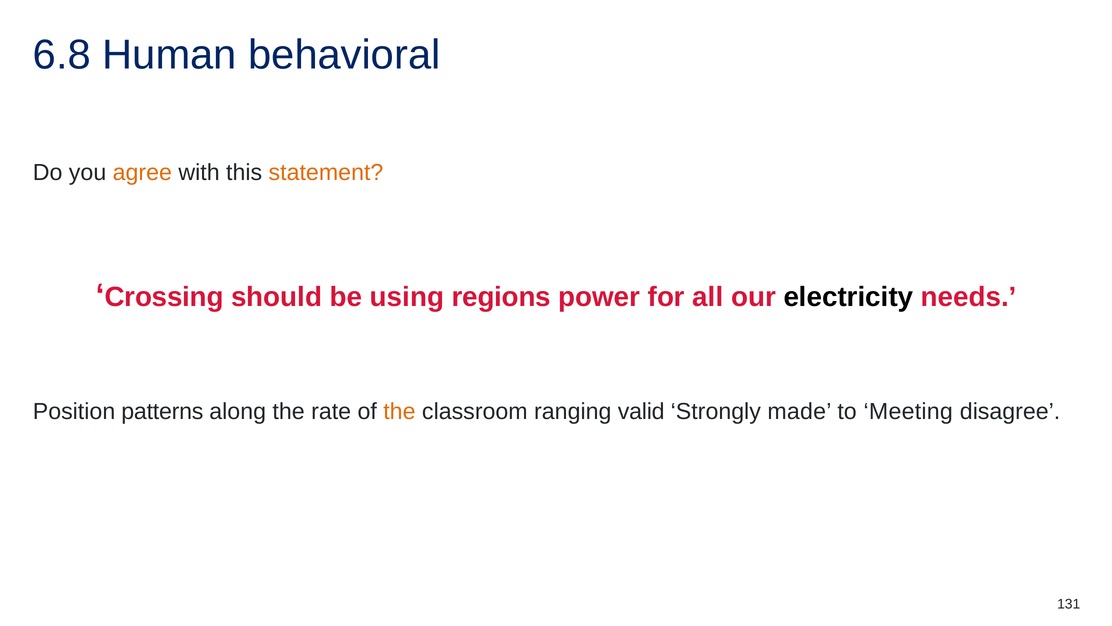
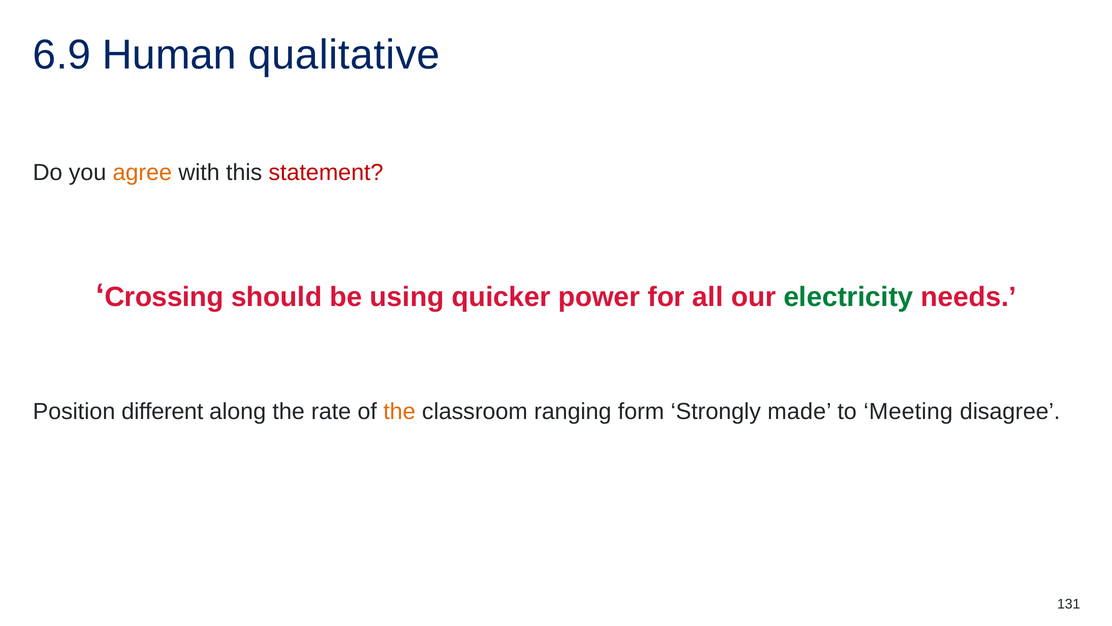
6.8: 6.8 -> 6.9 (62, 55)
behavioral: behavioral -> qualitative (344, 55)
statement colour: orange -> red (326, 172)
regions: regions -> quicker (501, 297)
electricity colour: black -> green (848, 297)
patterns: patterns -> different (162, 411)
valid: valid -> form (641, 411)
